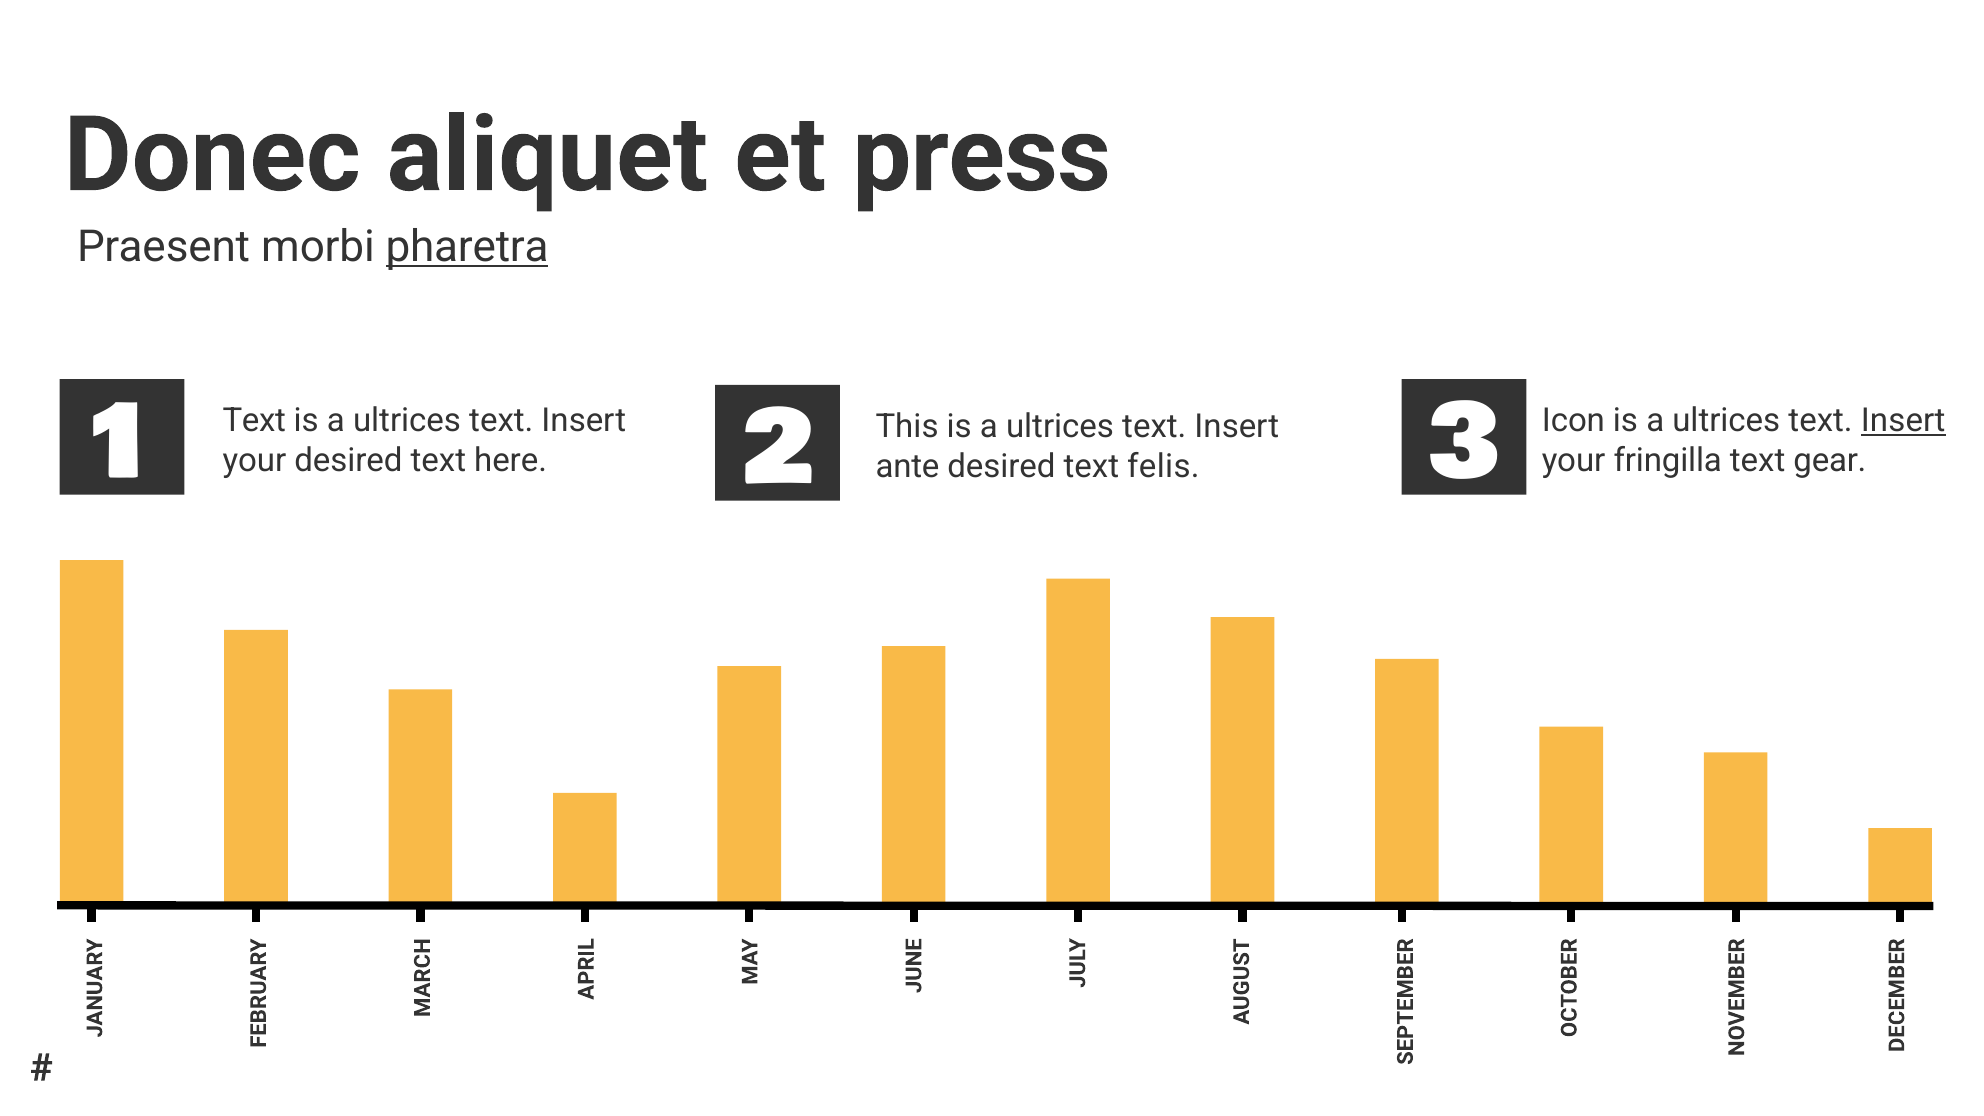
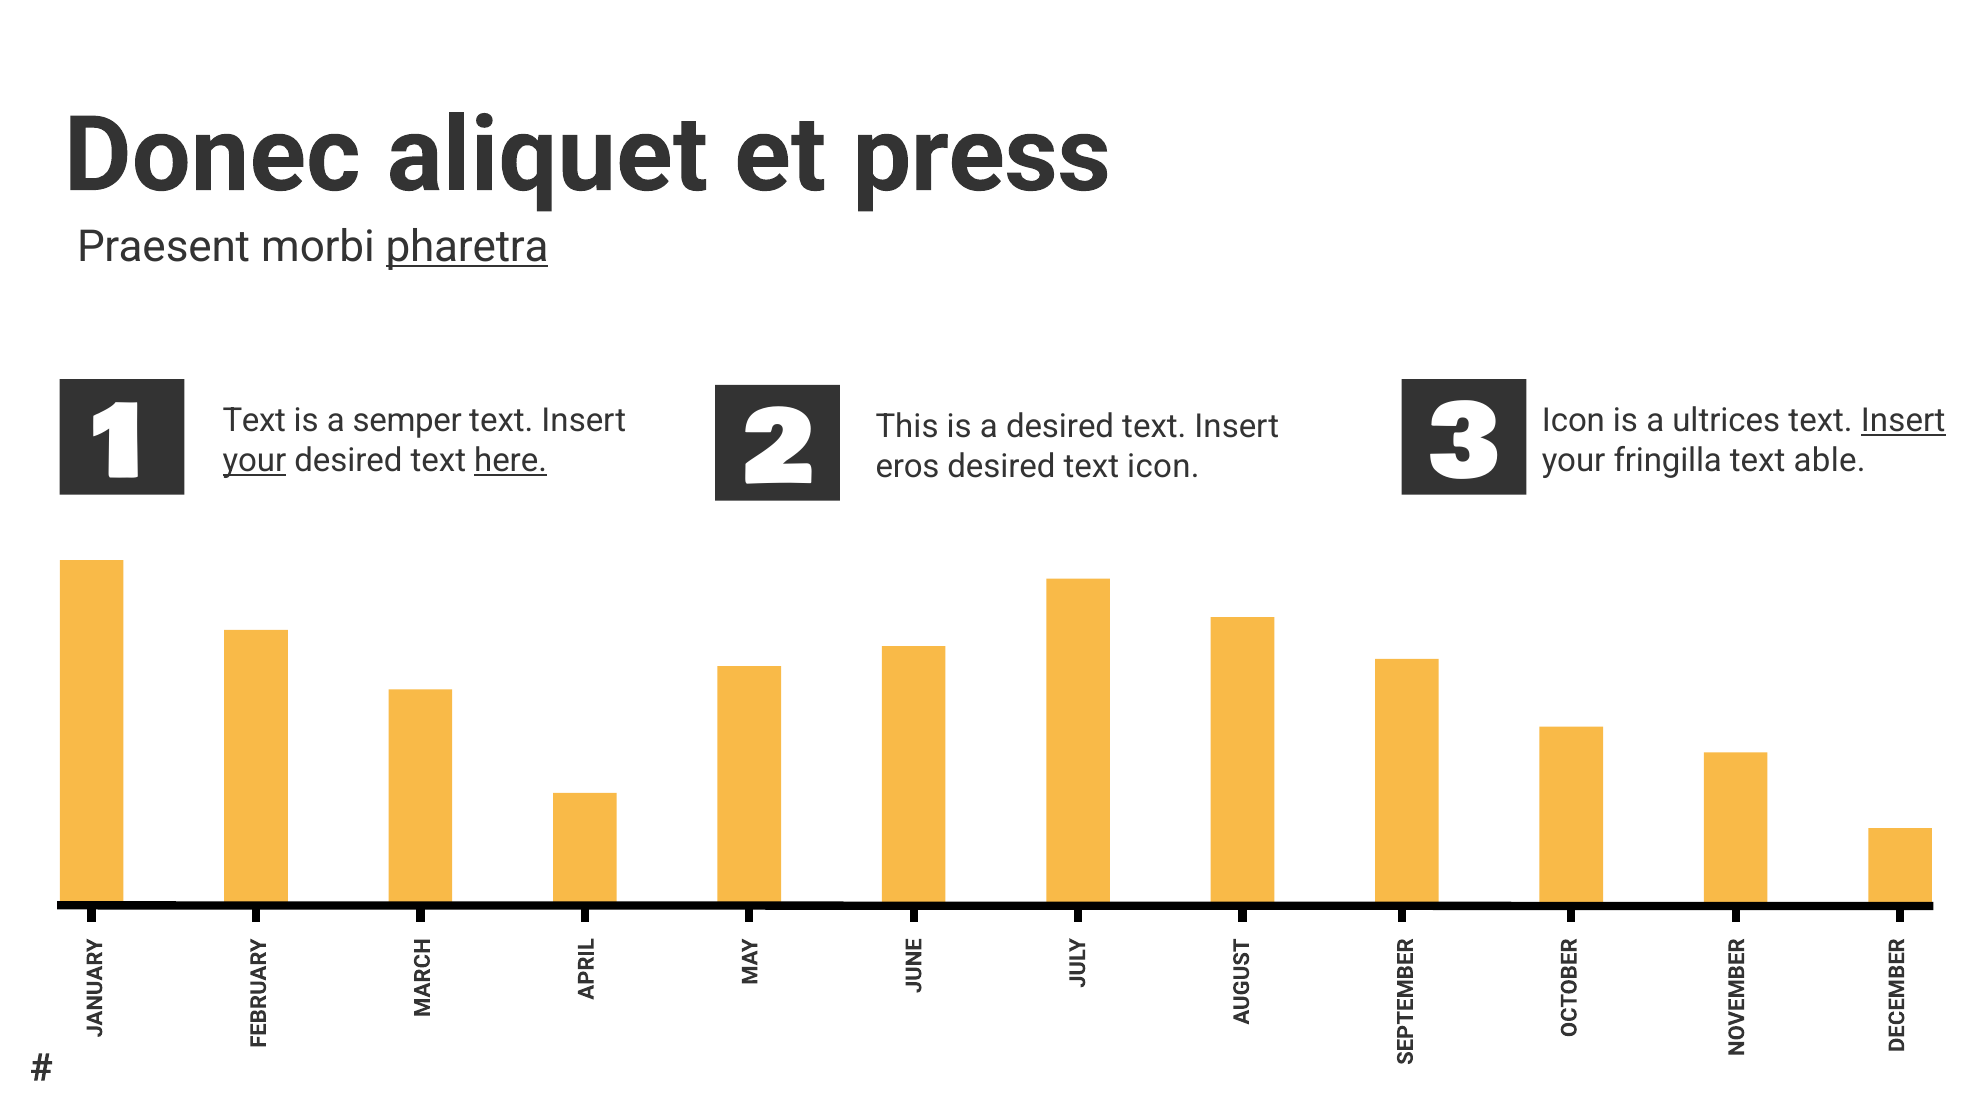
ultrices: ultrices -> semper (407, 421)
This is a ultrices: ultrices -> desired (1060, 427)
your underline: none -> present (254, 460)
here underline: none -> present (511, 460)
gear: gear -> able (1830, 460)
ante: ante -> eros (908, 466)
text felis: felis -> icon (1163, 466)
